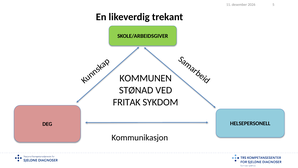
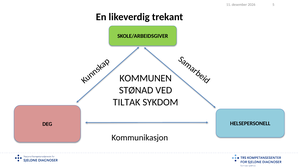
FRITAK: FRITAK -> TILTAK (127, 102)
